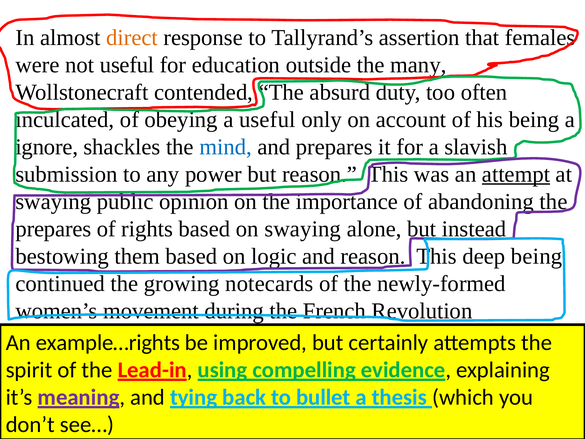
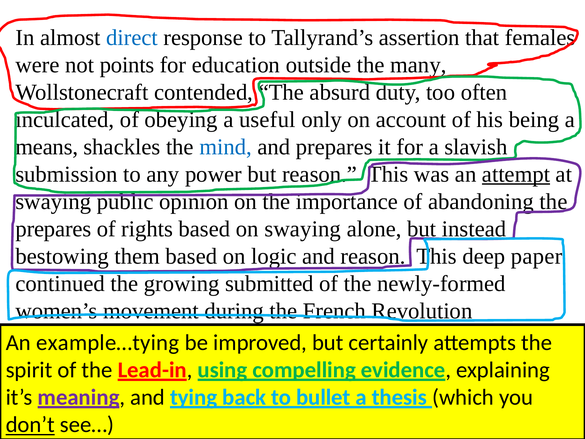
direct colour: orange -> blue (132, 38)
not useful: useful -> points (127, 65)
ignore: ignore -> means (47, 147)
deep being: being -> paper (537, 256)
notecards: notecards -> submitted (269, 283)
example…rights: example…rights -> example…tying (108, 343)
don’t underline: none -> present (30, 425)
